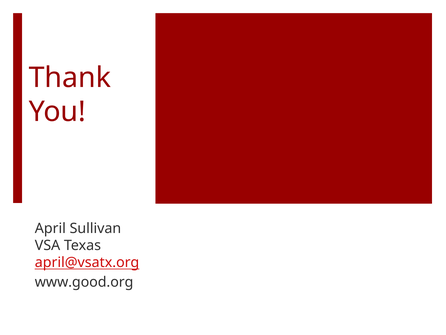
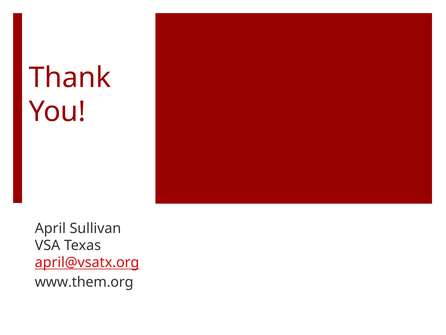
www.good.org: www.good.org -> www.them.org (84, 282)
